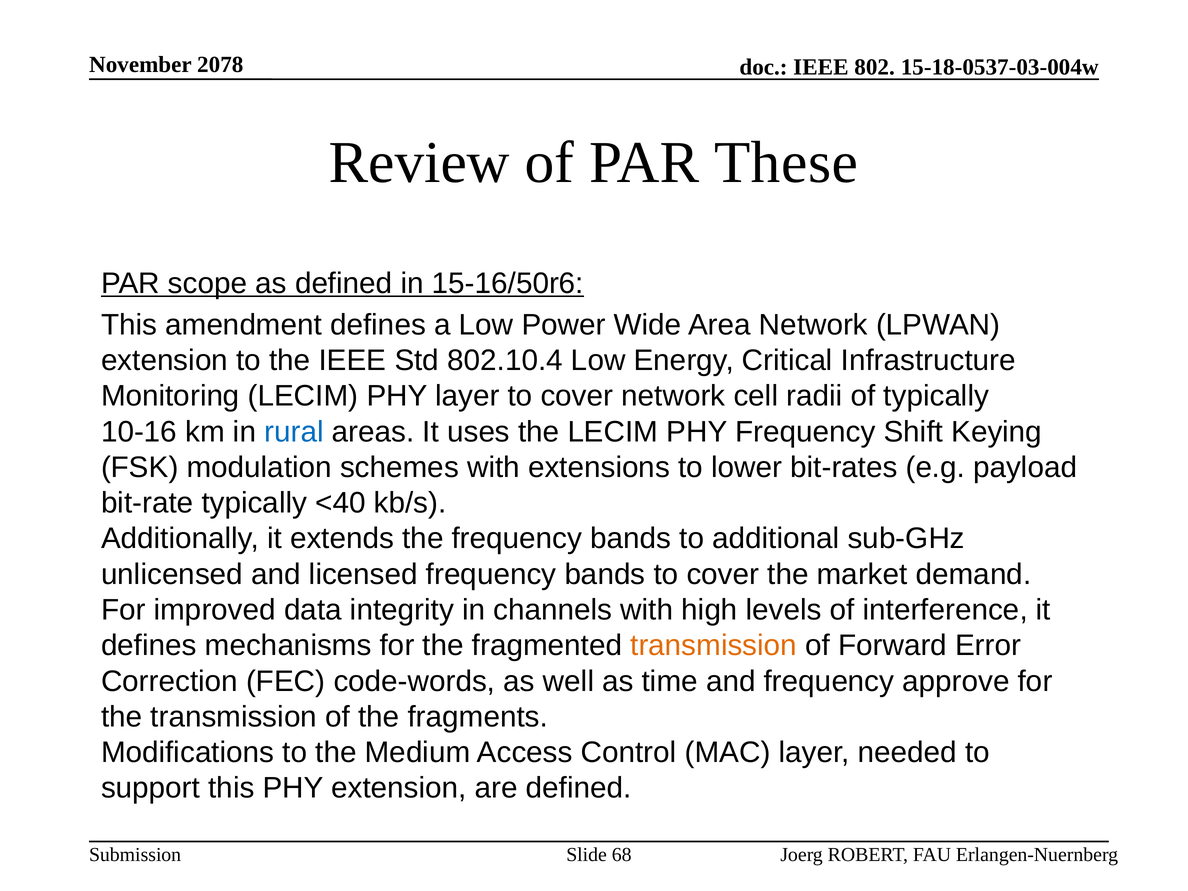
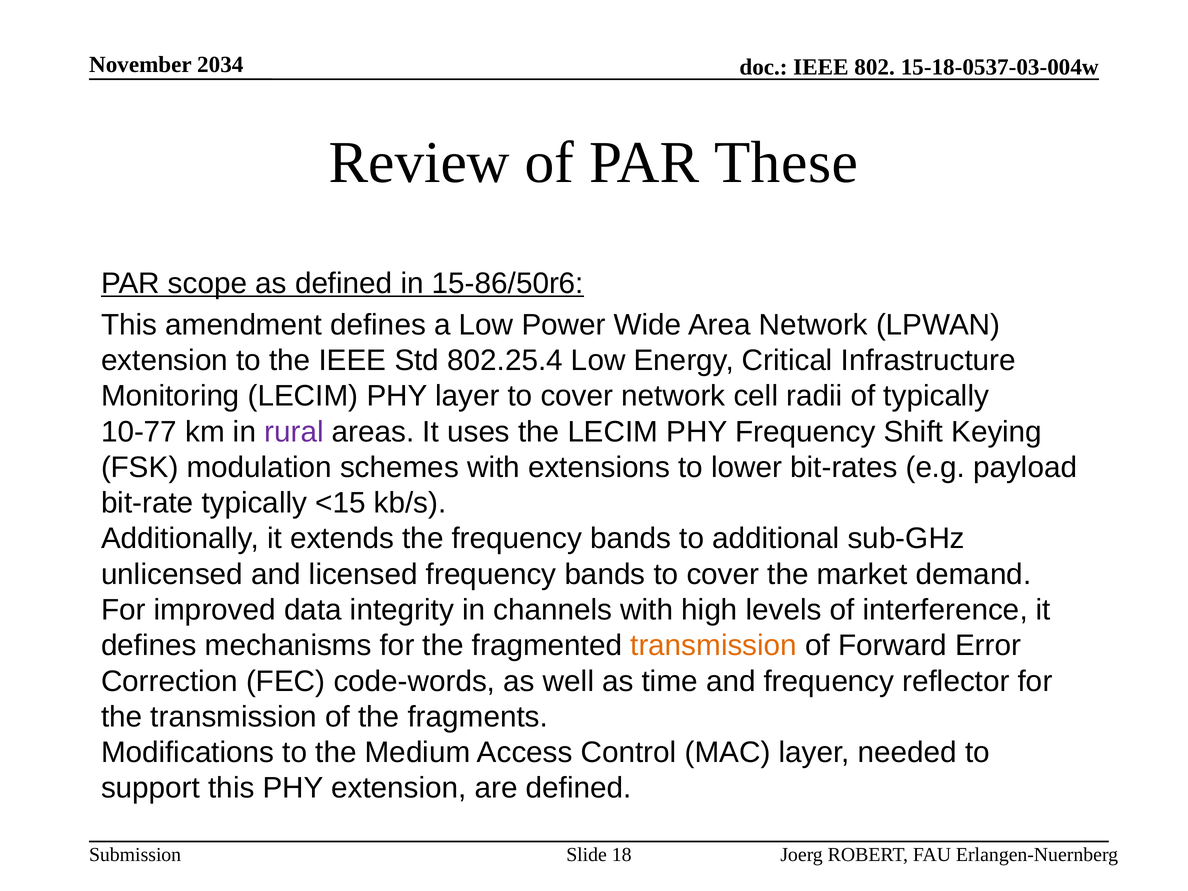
2078: 2078 -> 2034 (220, 65)
15-16/50r6: 15-16/50r6 -> 15-86/50r6 (508, 283)
802.10.4: 802.10.4 -> 802.25.4 (505, 360)
10-16: 10-16 -> 10-77 (139, 432)
rural colour: blue -> purple (294, 432)
<40: <40 -> <15 (340, 503)
approve: approve -> reflector (956, 681)
68: 68 -> 18 (622, 855)
